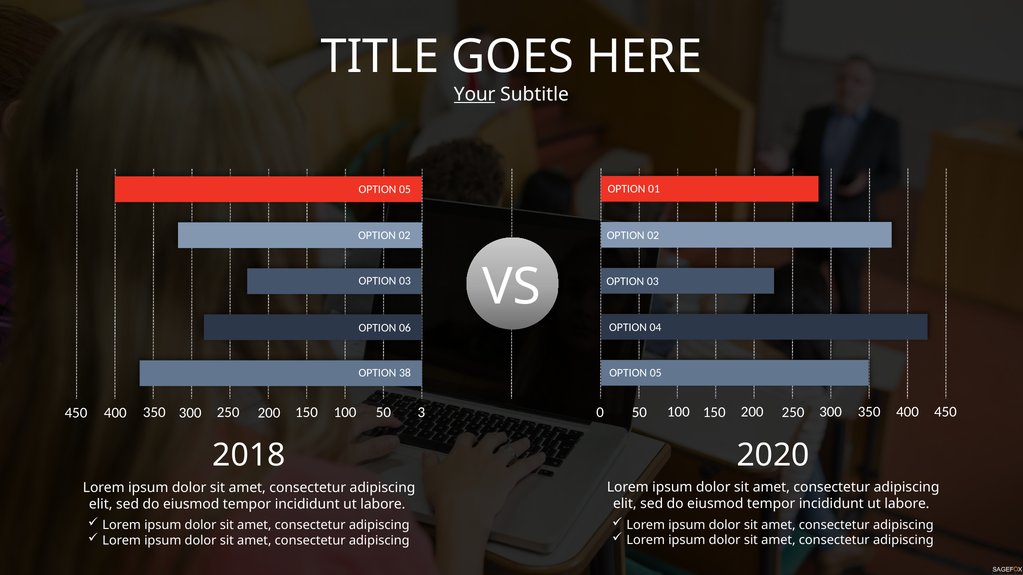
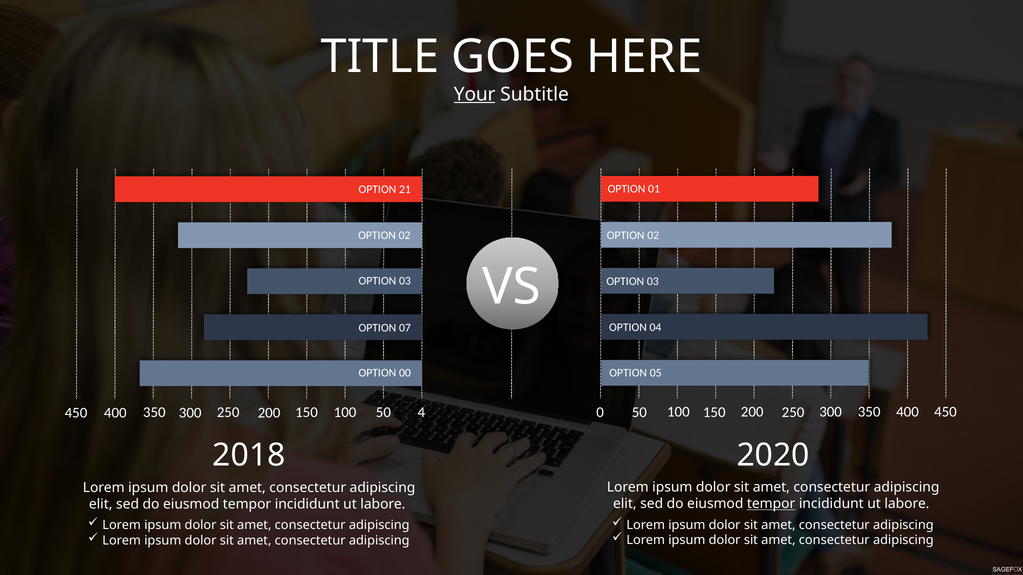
05: 05 -> 21 (405, 190)
06: 06 -> 07 (405, 328)
38: 38 -> 00 (405, 373)
3: 3 -> 4 (421, 413)
tempor underline: none -> present (771, 504)
